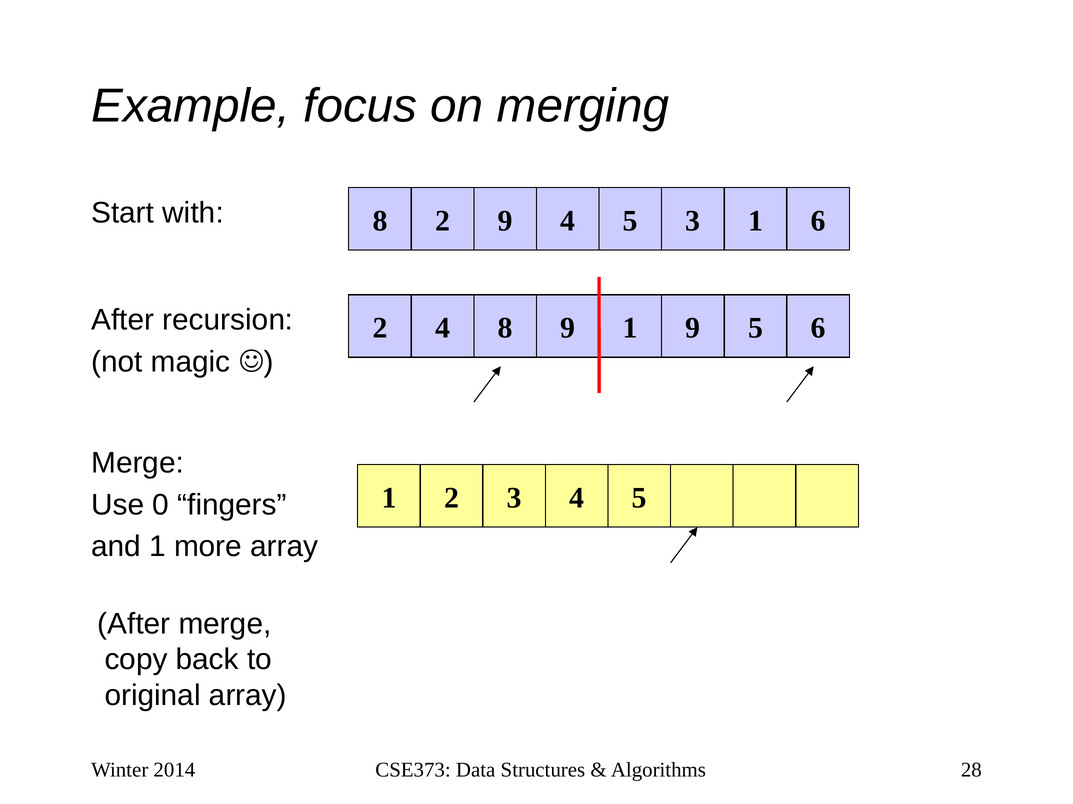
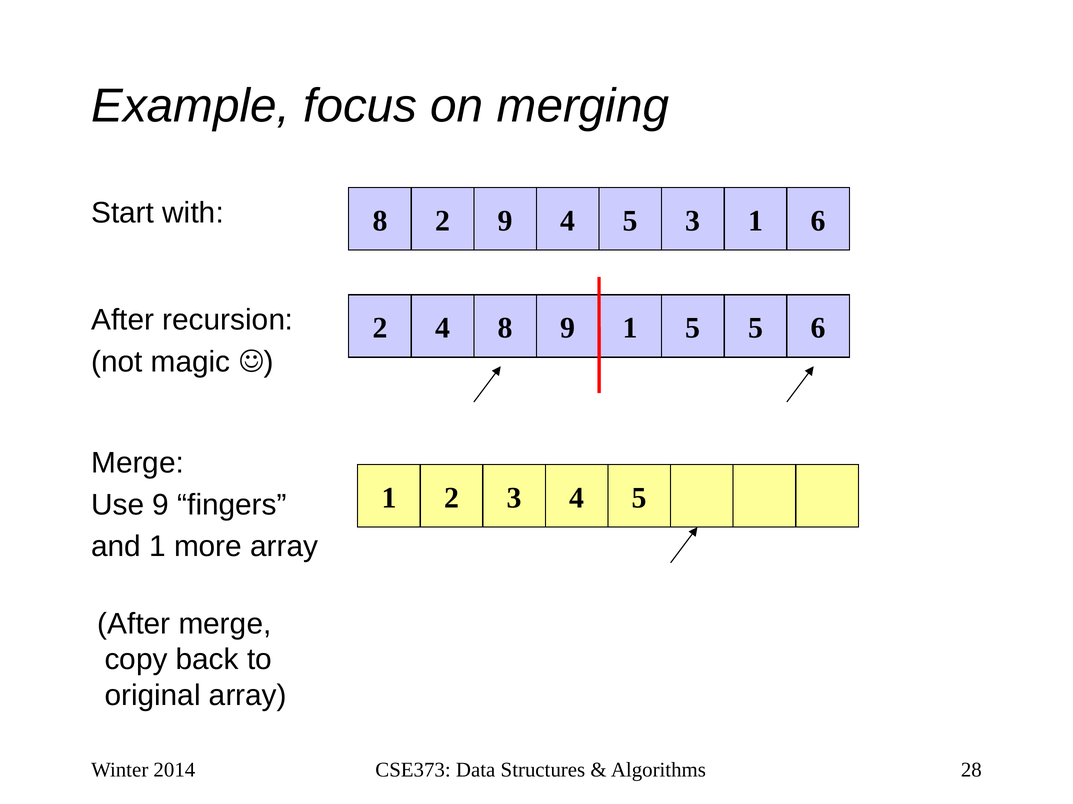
1 9: 9 -> 5 (693, 328)
Use 0: 0 -> 9 (161, 505)
